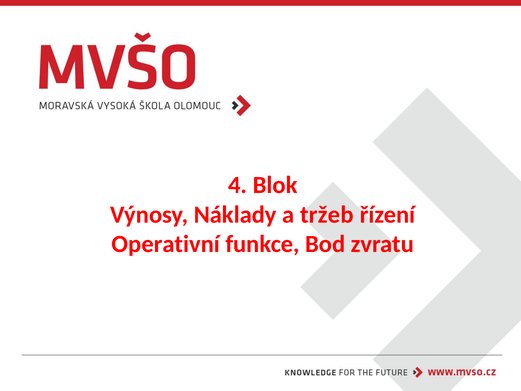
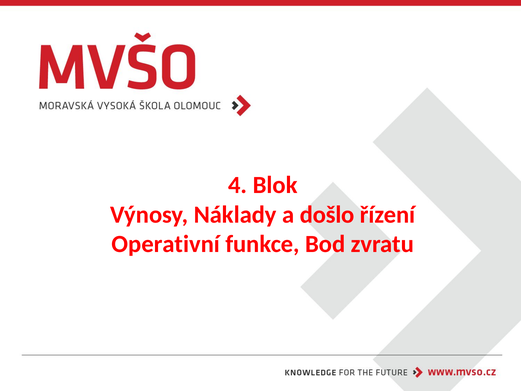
tržeb: tržeb -> došlo (327, 214)
